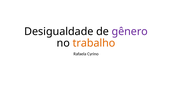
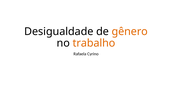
gênero colour: purple -> orange (130, 31)
